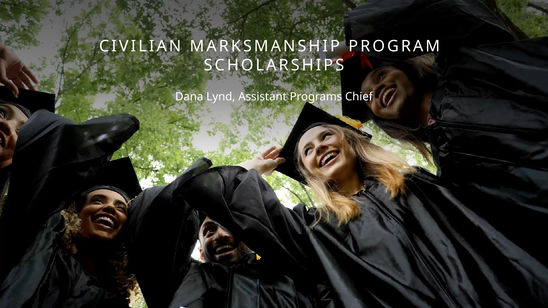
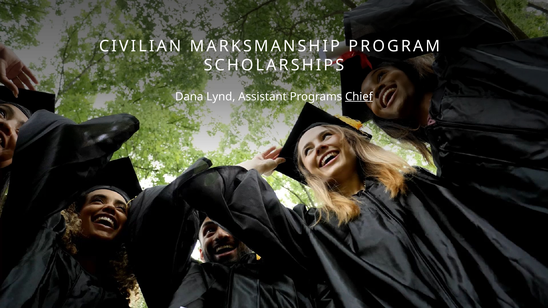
Chief underline: none -> present (359, 97)
